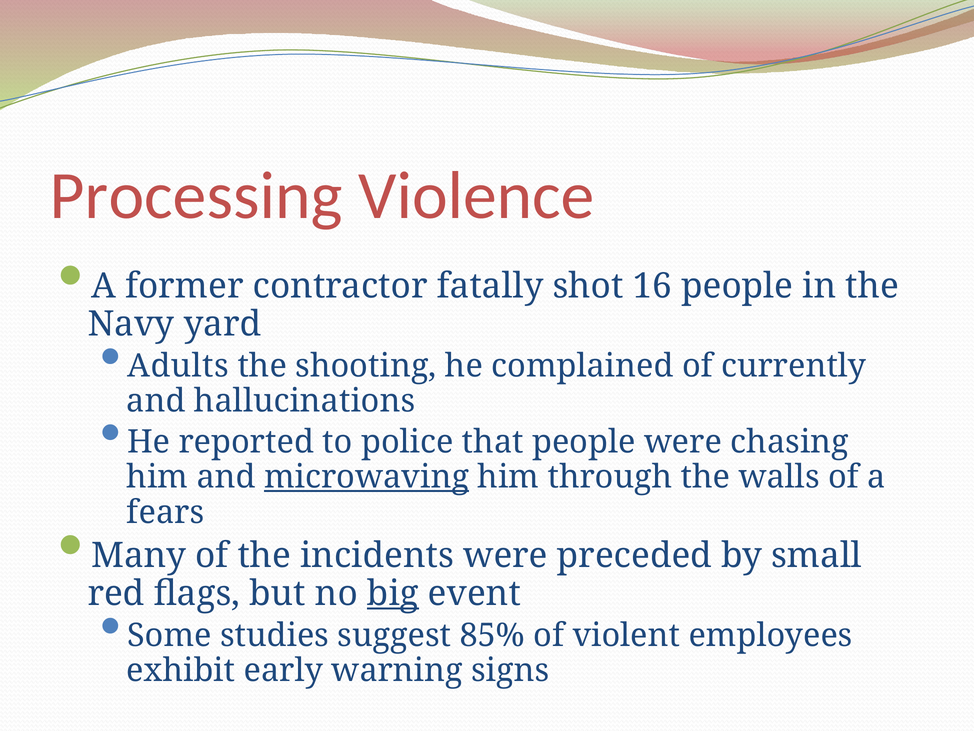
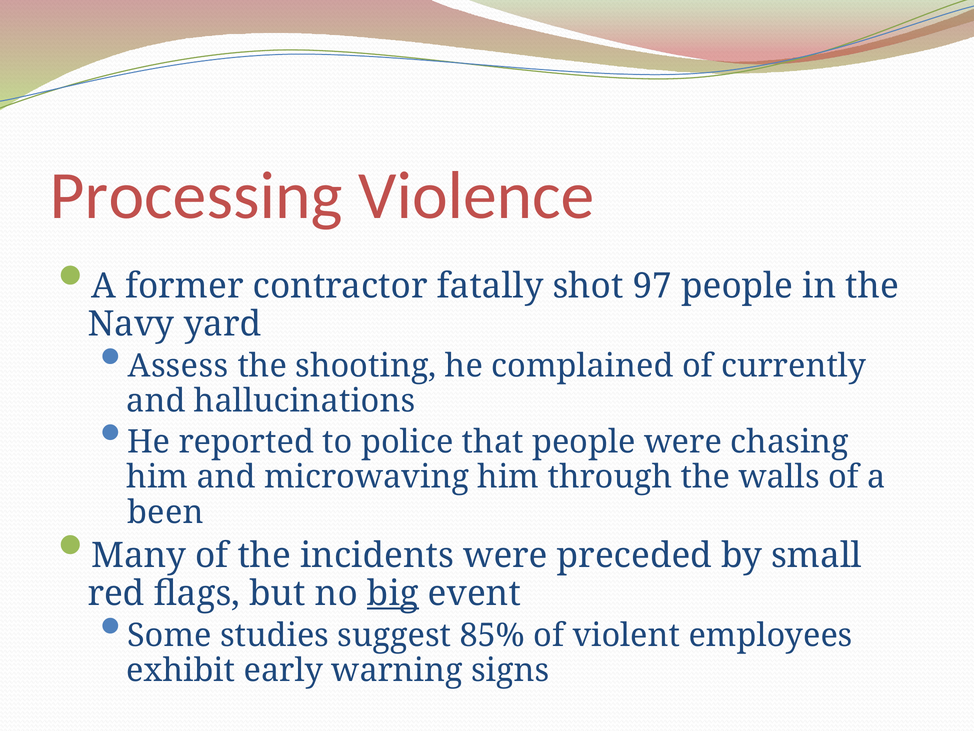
16: 16 -> 97 (652, 286)
Adults: Adults -> Assess (178, 366)
microwaving underline: present -> none (367, 477)
fears: fears -> been (165, 512)
